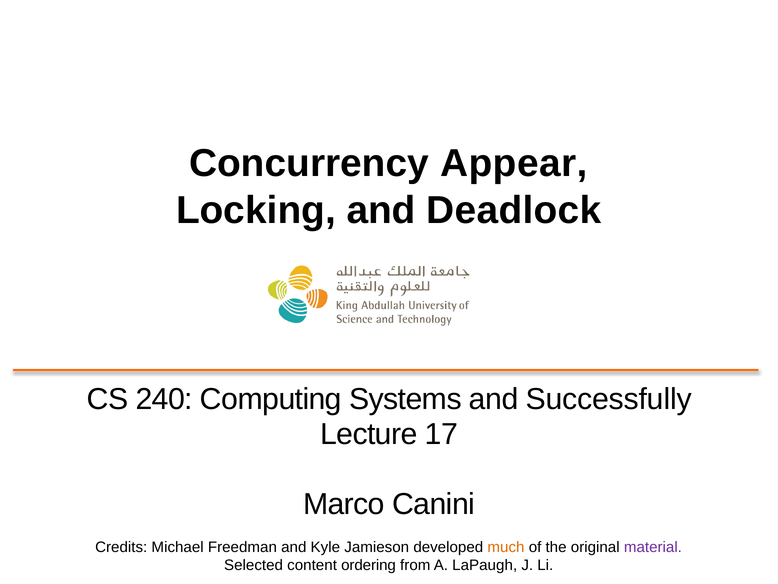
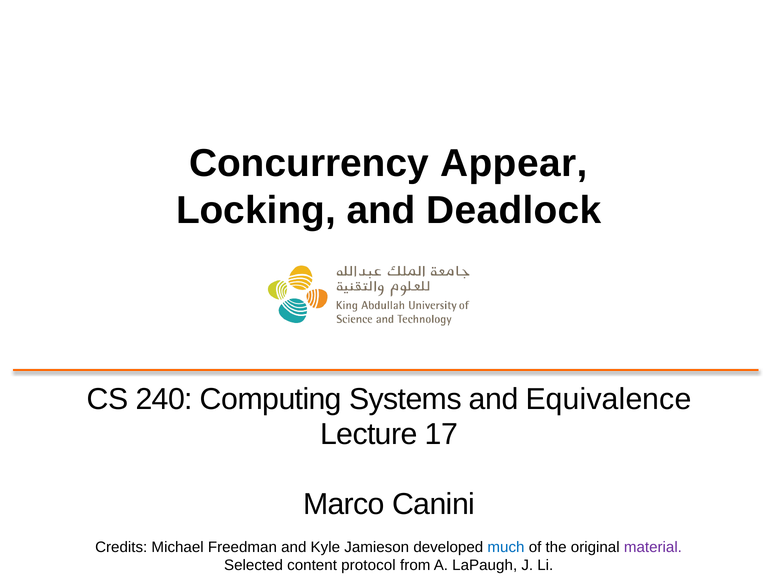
Successfully: Successfully -> Equivalence (609, 399)
much colour: orange -> blue (506, 547)
ordering: ordering -> protocol (368, 565)
